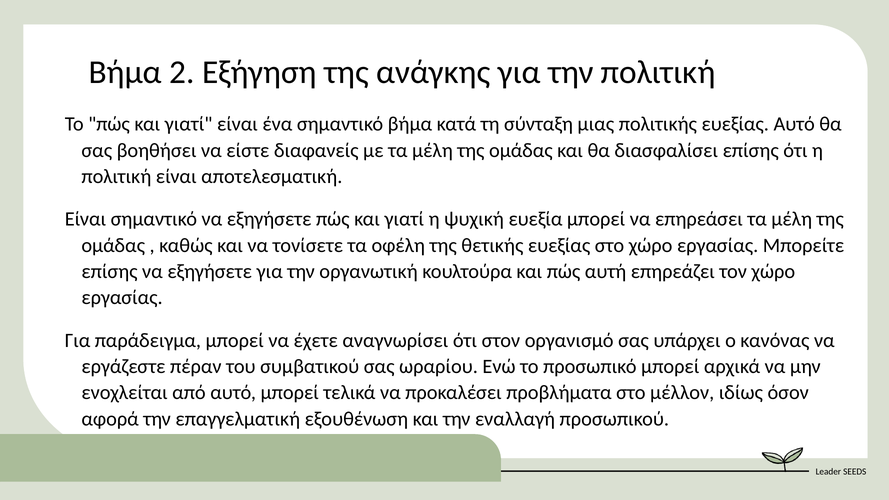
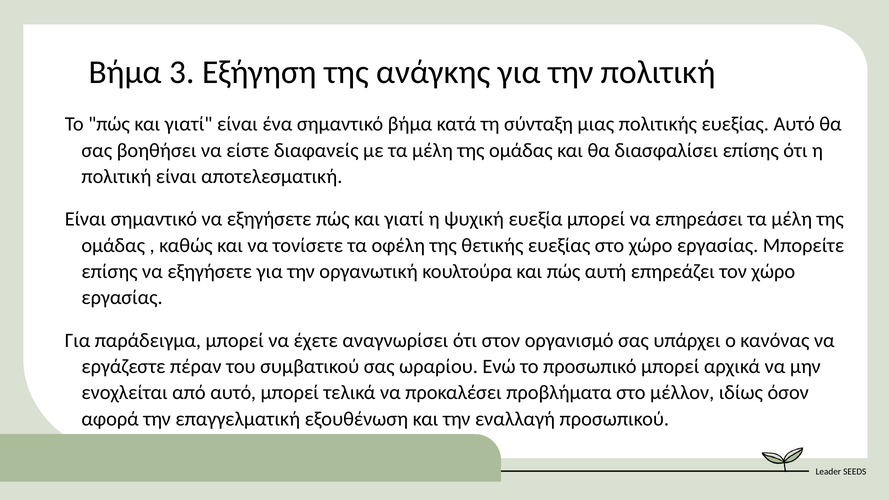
2: 2 -> 3 (182, 72)
